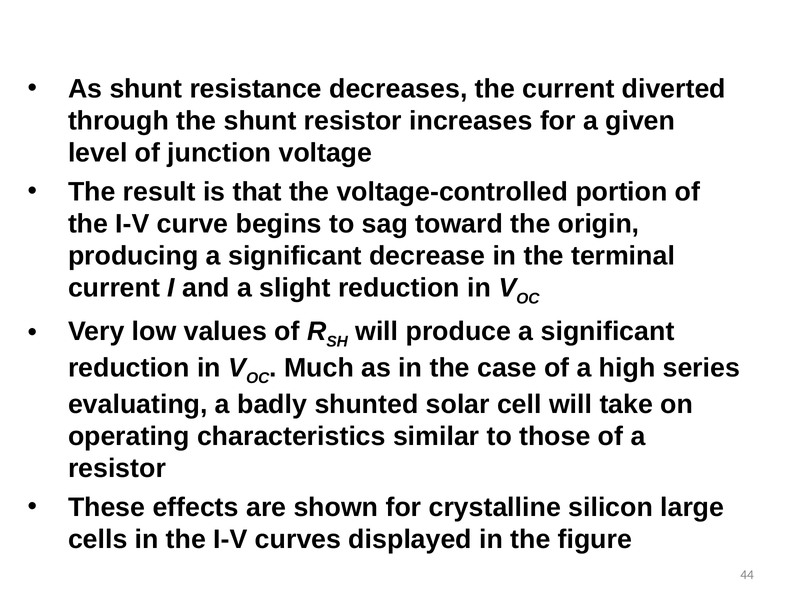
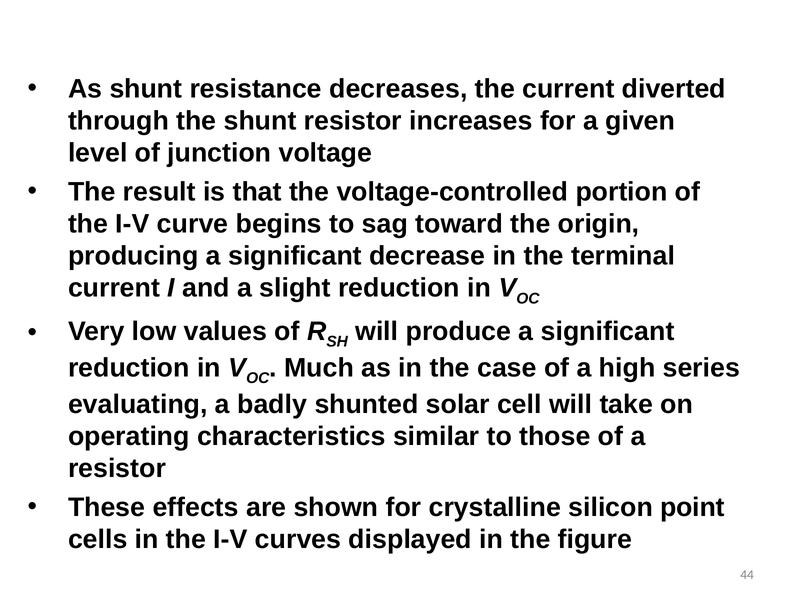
large: large -> point (692, 507)
